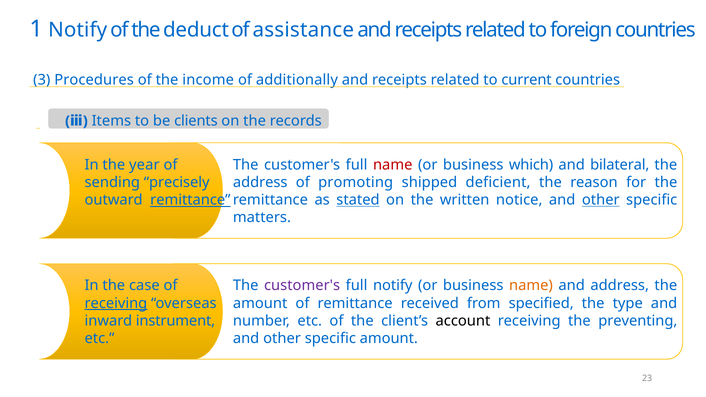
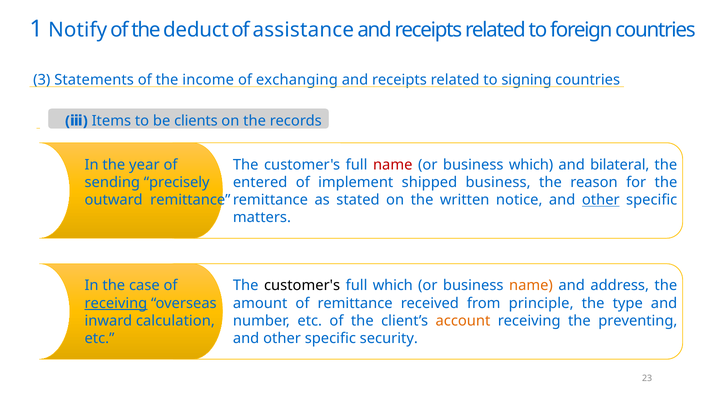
Procedures: Procedures -> Statements (94, 80)
additionally: additionally -> exchanging (297, 80)
current: current -> signing (527, 80)
address: address -> entered (260, 182)
promoting: promoting -> implement (356, 182)
shipped deficient: deficient -> business (498, 182)
remittance underline: present -> none (190, 200)
stated underline: present -> none (358, 200)
customer's colour: purple -> black (302, 286)
full notify: notify -> which (393, 286)
specified: specified -> principle (541, 303)
instrument: instrument -> calculation (175, 321)
account colour: black -> orange (463, 321)
specific amount: amount -> security (389, 339)
